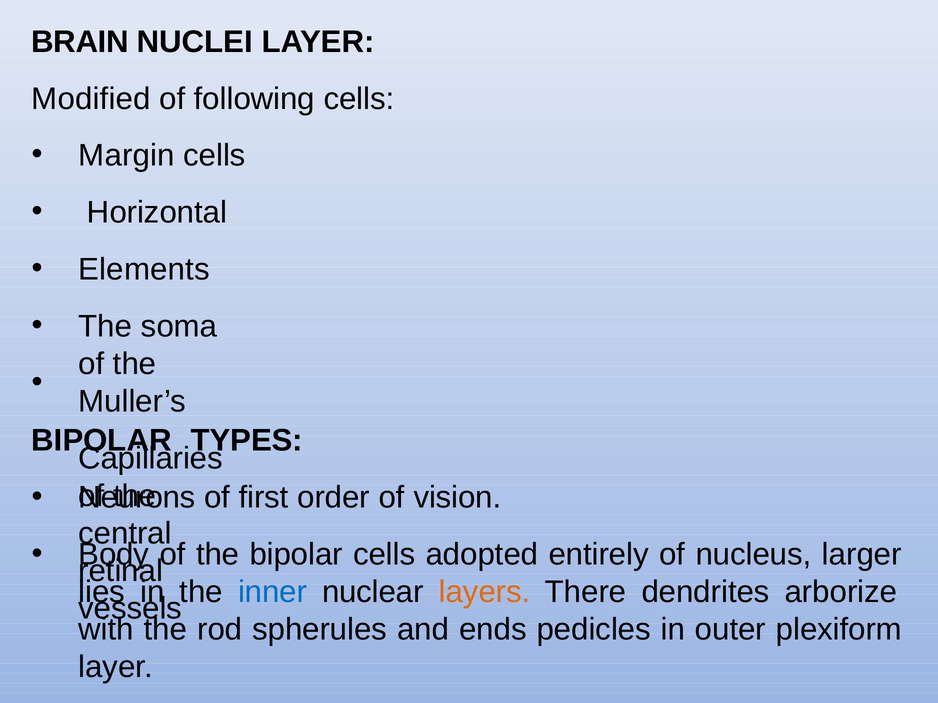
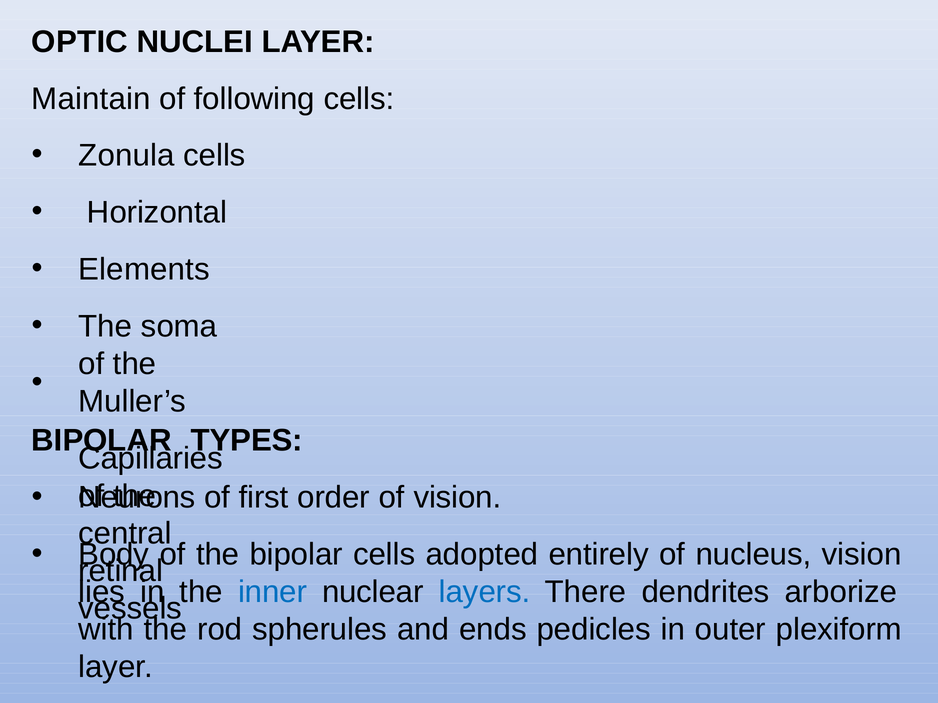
BRAIN: BRAIN -> OPTIC (80, 42)
Modified: Modified -> Maintain (91, 99)
Margin: Margin -> Zonula (126, 155)
nucleus larger: larger -> vision (862, 555)
layers colour: orange -> blue (485, 592)
